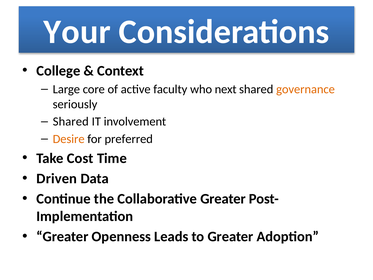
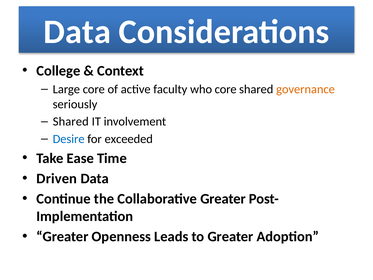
Your: Your -> Data (77, 32)
who next: next -> core (226, 89)
Desire colour: orange -> blue (69, 139)
preferred: preferred -> exceeded (129, 139)
Cost: Cost -> Ease (80, 158)
